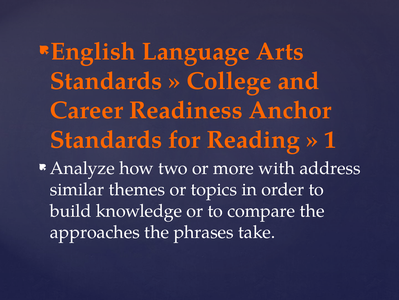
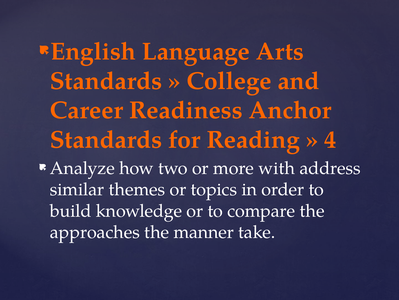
1: 1 -> 4 (330, 139)
phrases: phrases -> manner (204, 232)
